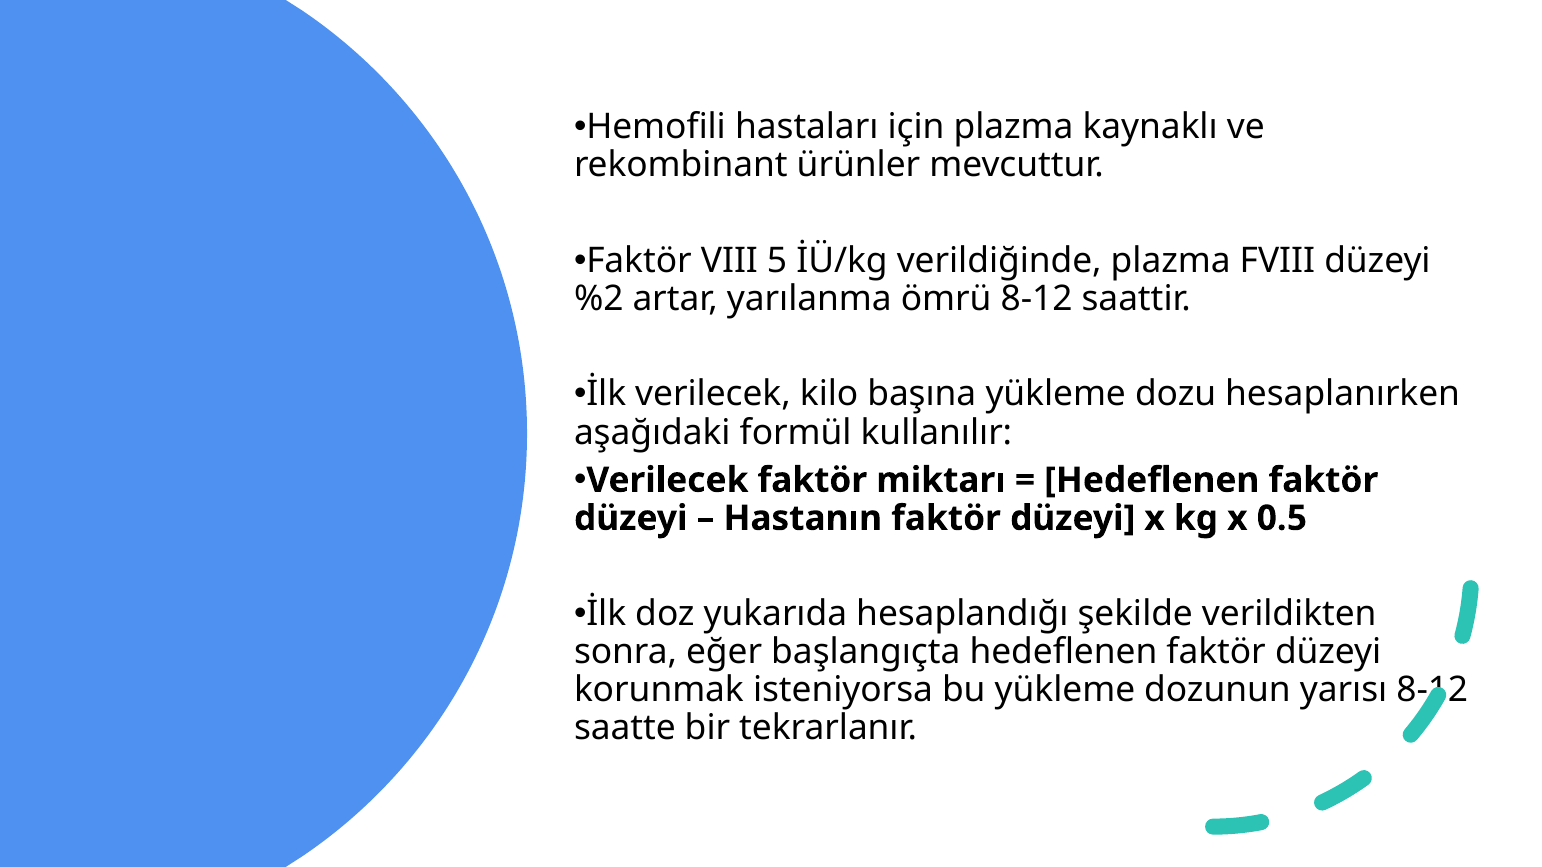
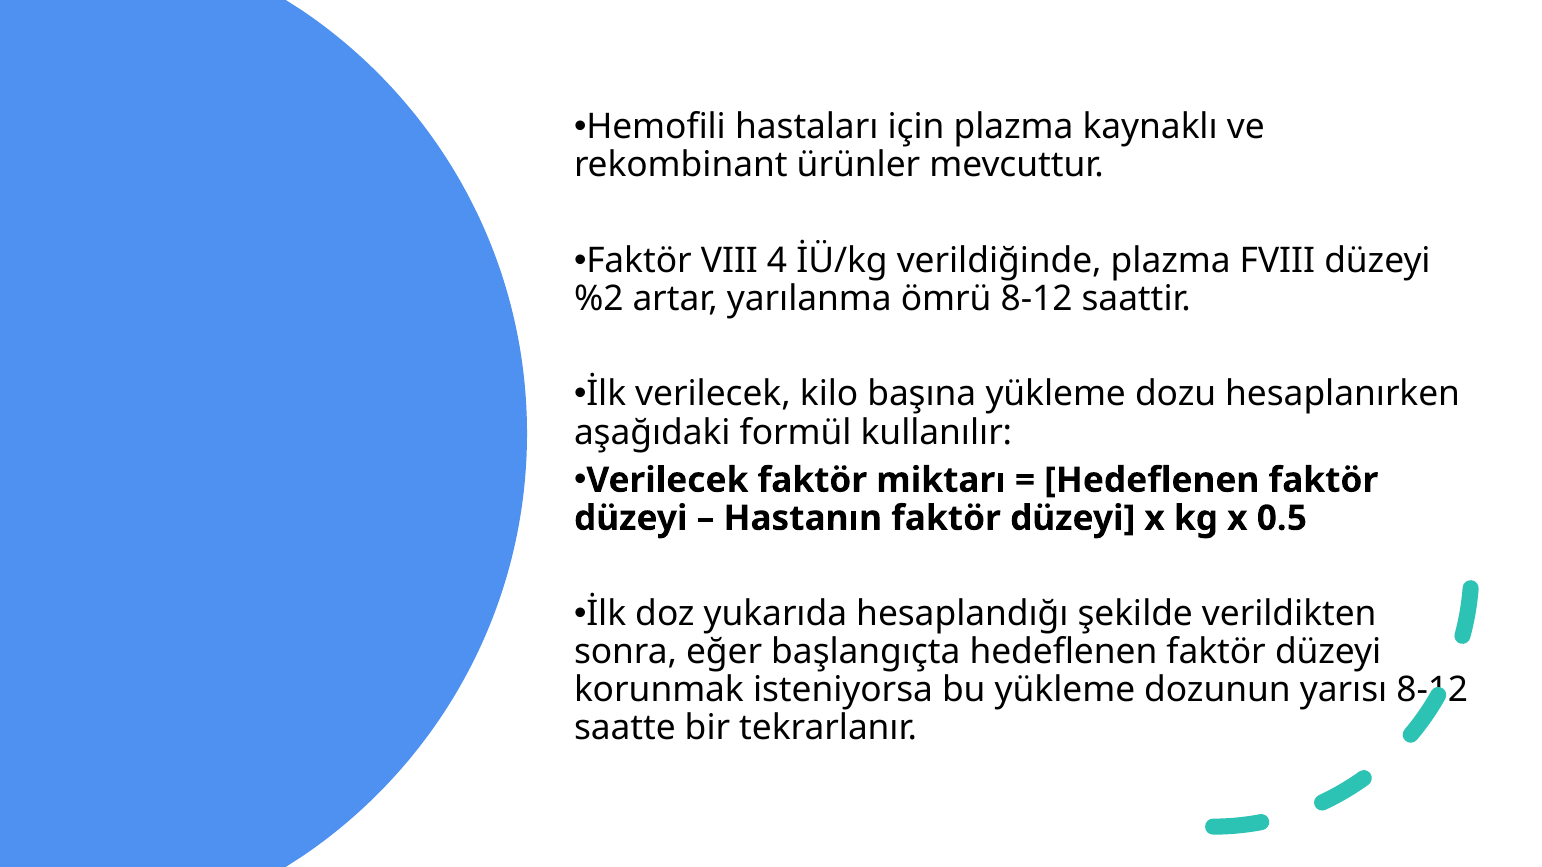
5: 5 -> 4 (777, 261)
